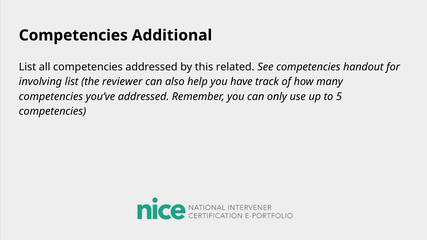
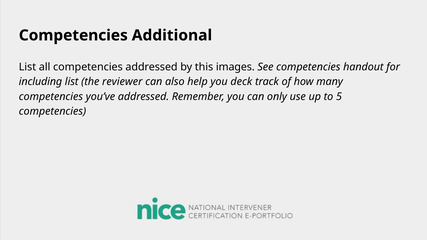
related: related -> images (235, 67)
involving: involving -> including (40, 82)
have: have -> deck (241, 82)
